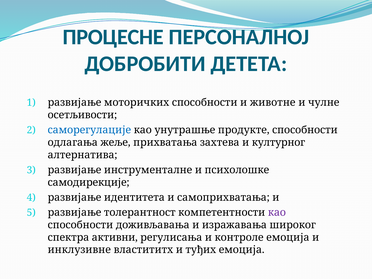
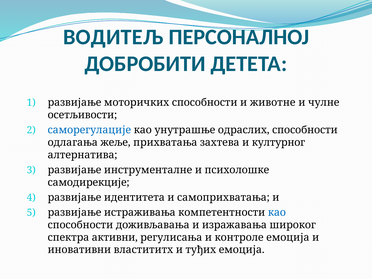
ПРОЦЕСНЕ: ПРОЦЕСНЕ -> ВОДИТЕЉ (113, 37)
продукте: продукте -> одраслих (244, 130)
толерантност: толерантност -> истраживања (140, 213)
као colour: purple -> blue (277, 213)
инклузивне: инклузивне -> иновативни (79, 250)
